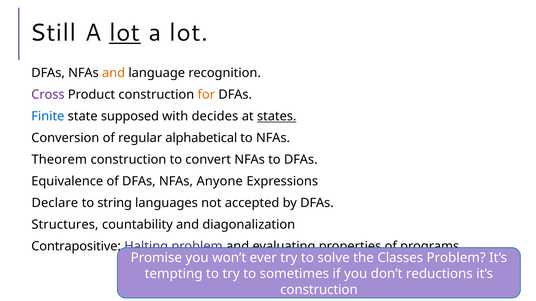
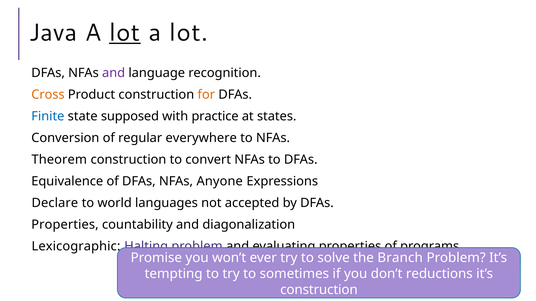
Still: Still -> Java (53, 33)
and colour: orange -> purple (114, 73)
Cross colour: purple -> orange (48, 95)
decides: decides -> practice (215, 117)
states underline: present -> none (277, 117)
alphabetical: alphabetical -> everywhere (201, 138)
string: string -> world (115, 203)
Structures: Structures -> Properties (65, 225)
Contrapositive: Contrapositive -> Lexicographic (76, 247)
Classes: Classes -> Branch (400, 258)
